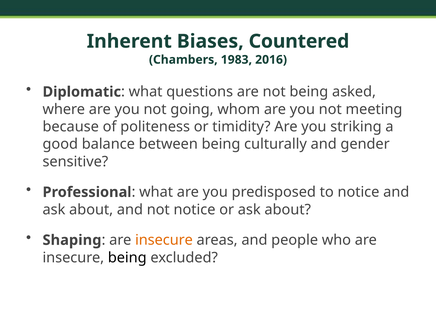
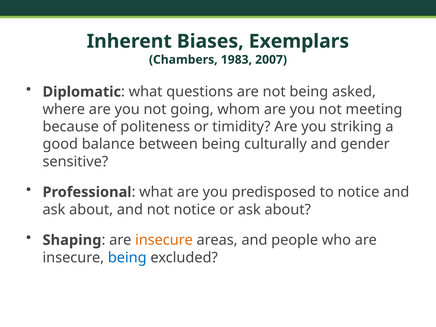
Countered: Countered -> Exemplars (299, 41)
2016: 2016 -> 2007 (271, 60)
being colour: black -> blue (127, 258)
